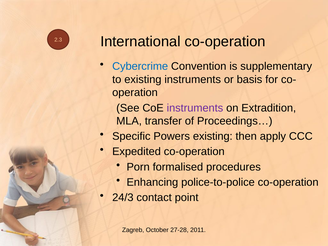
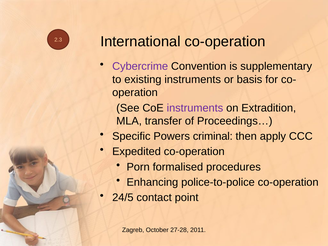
Cybercrime colour: blue -> purple (140, 66)
Powers existing: existing -> criminal (213, 136)
24/3: 24/3 -> 24/5 (123, 198)
